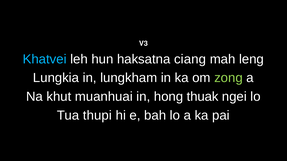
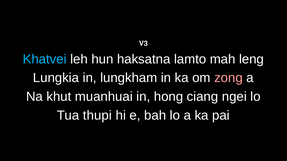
ciang: ciang -> lamto (190, 59)
zong colour: light green -> pink (228, 78)
thuak: thuak -> ciang (203, 97)
